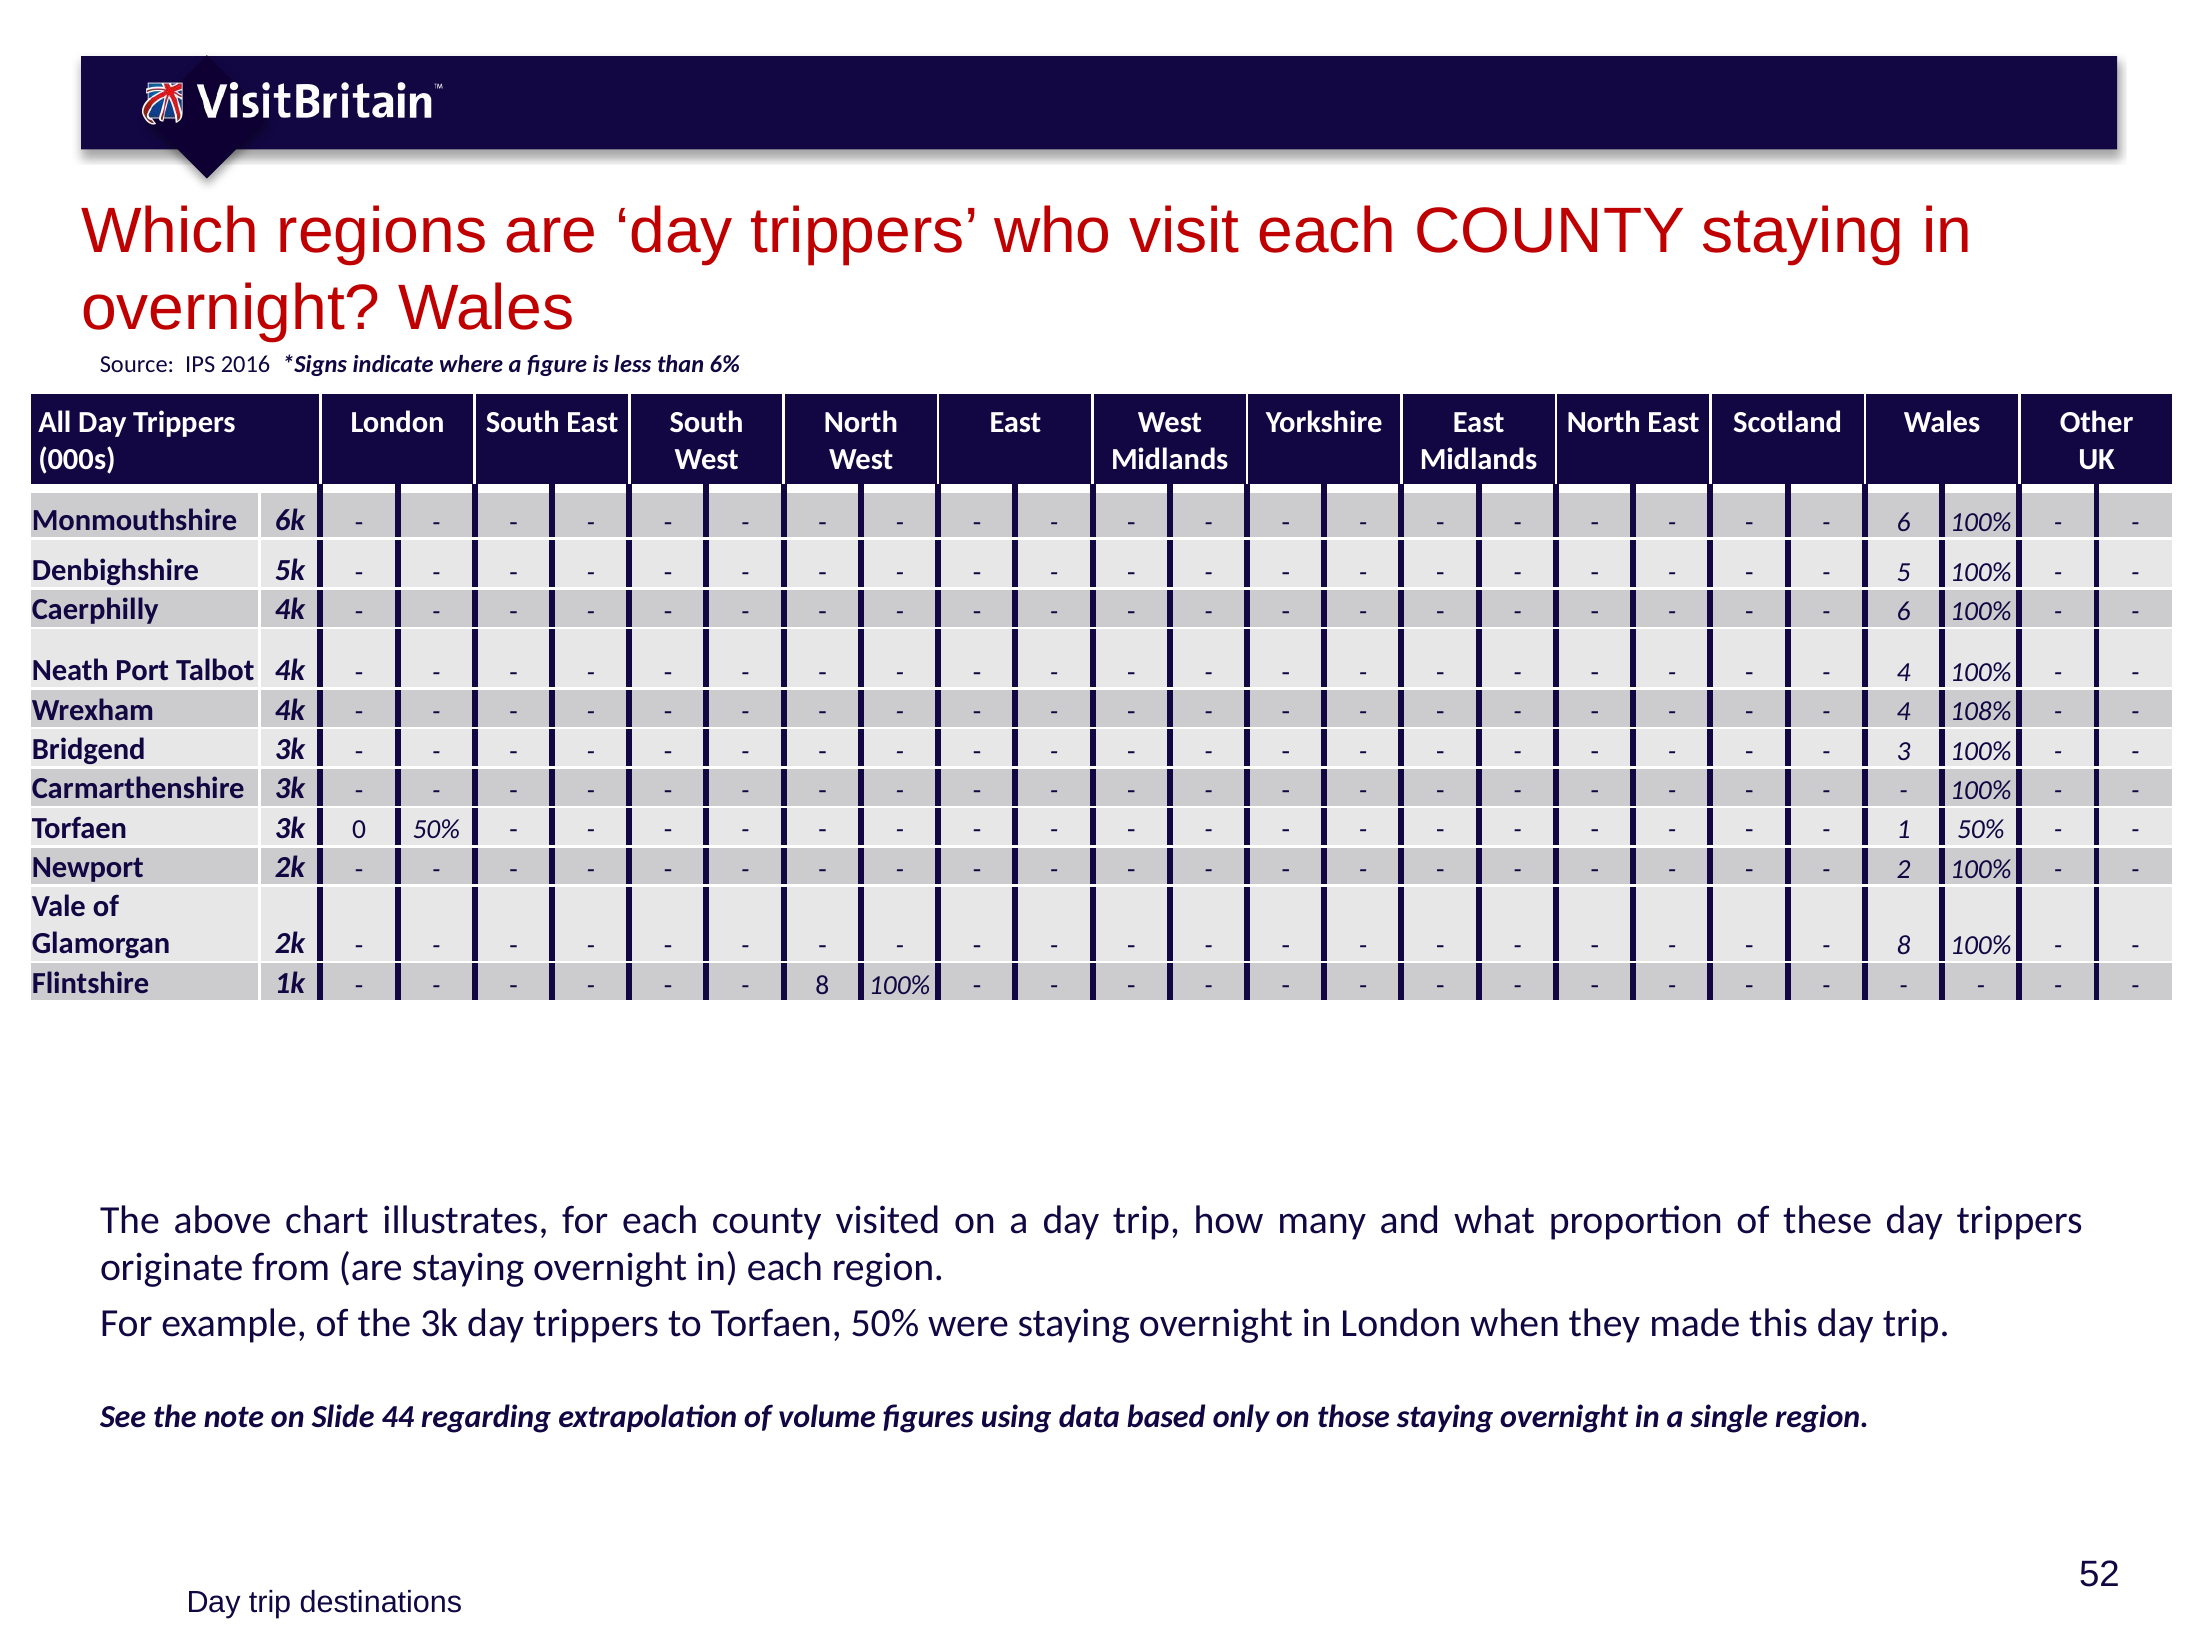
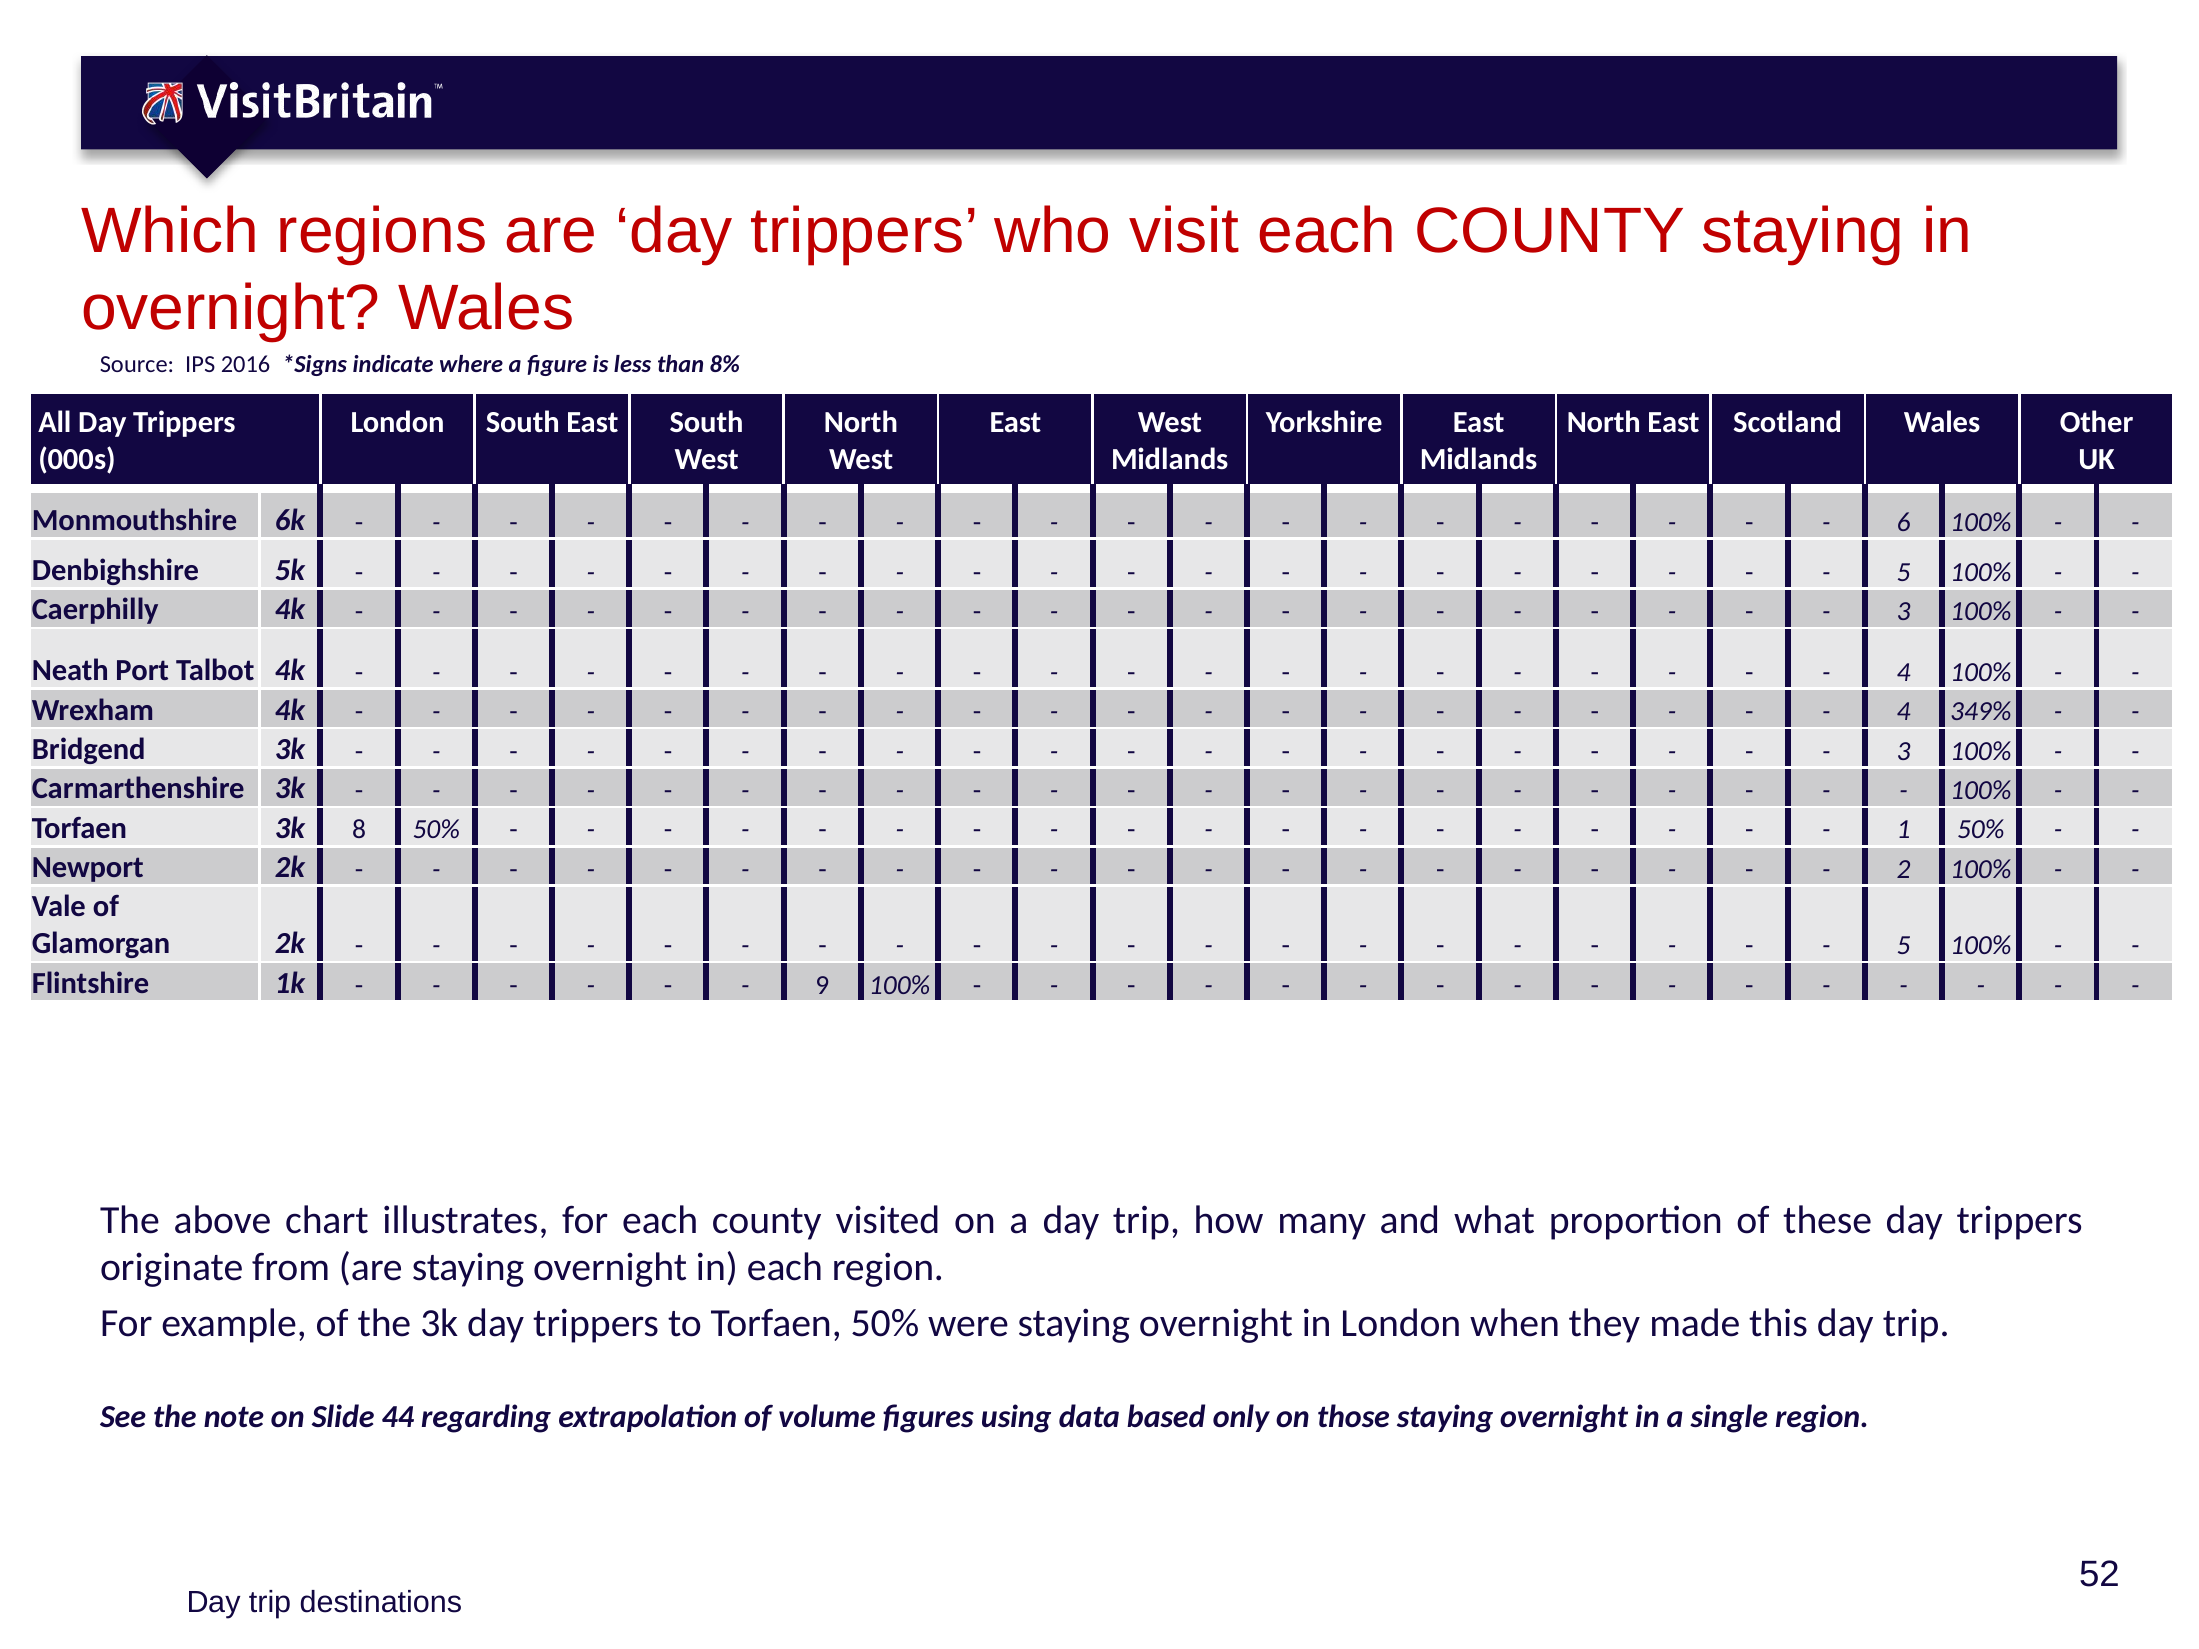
6%: 6% -> 8% (725, 364)
6: 6 -> 3 (1903, 612)
108%: 108% -> 349% (1981, 712)
0: 0 -> 8 (359, 830)
8: 8 -> 5 (1903, 946)
8: 8 -> 9 (822, 985)
